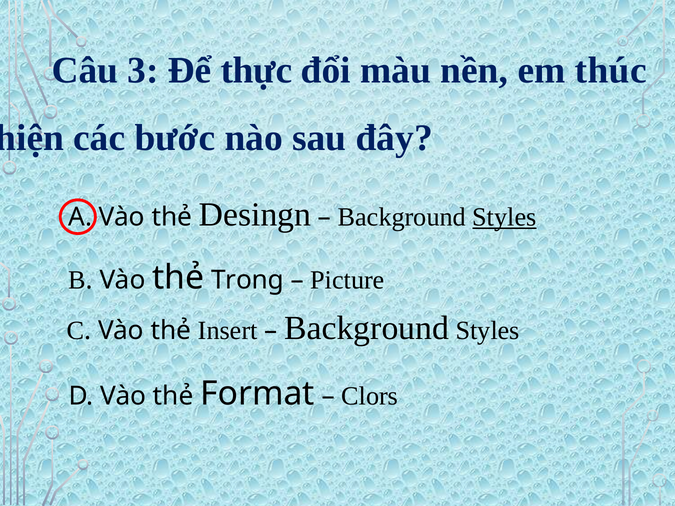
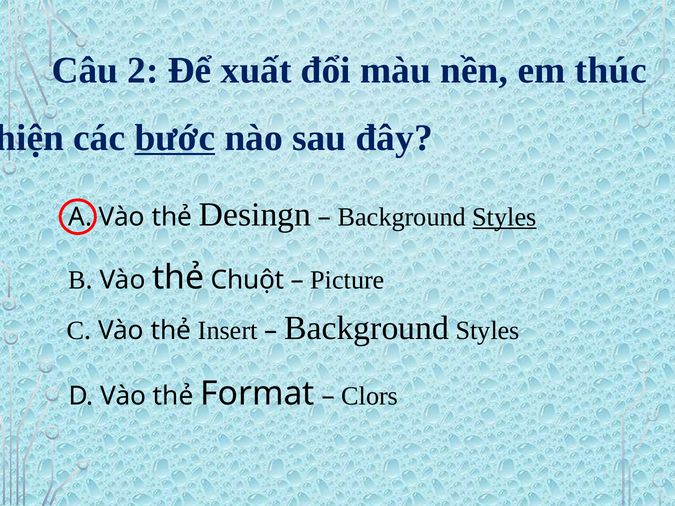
3: 3 -> 2 (143, 71)
thực: thực -> xuất (256, 71)
bước underline: none -> present (175, 138)
Trong: Trong -> Chuột (248, 280)
